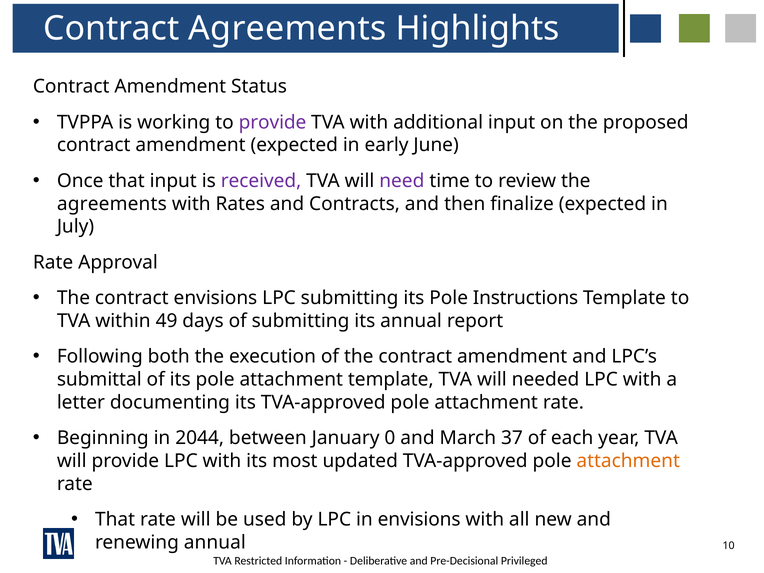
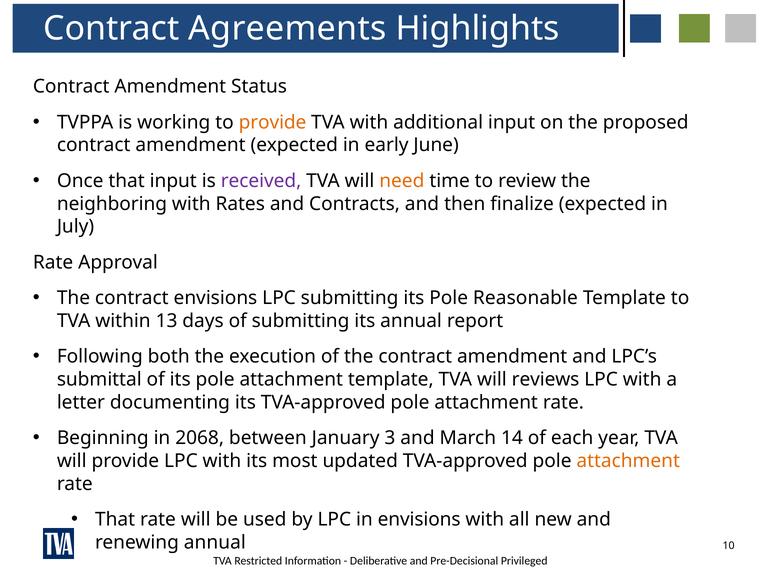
provide colour: purple -> orange (273, 122)
need colour: purple -> orange (402, 181)
agreements: agreements -> neighboring (112, 204)
Instructions: Instructions -> Reasonable (525, 298)
49: 49 -> 13 (167, 321)
needed: needed -> reviews (546, 379)
2044: 2044 -> 2068 (200, 438)
0: 0 -> 3 (390, 438)
37: 37 -> 14 (512, 438)
